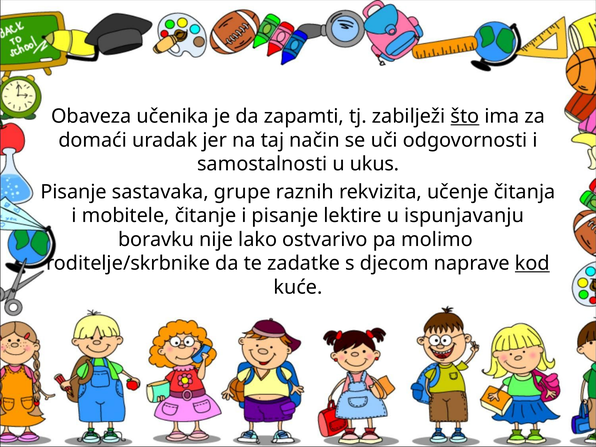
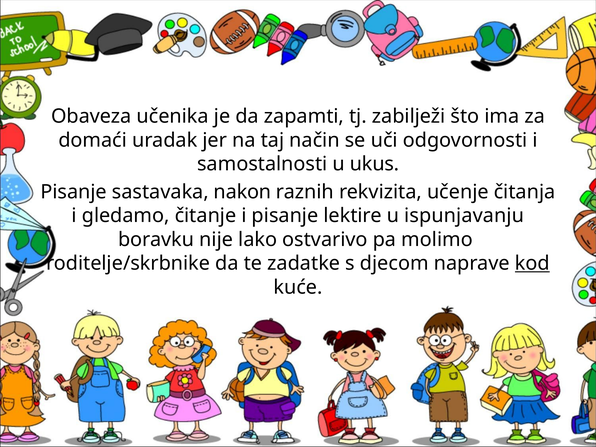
što underline: present -> none (465, 116)
grupe: grupe -> nakon (242, 192)
mobitele: mobitele -> gledamo (126, 216)
